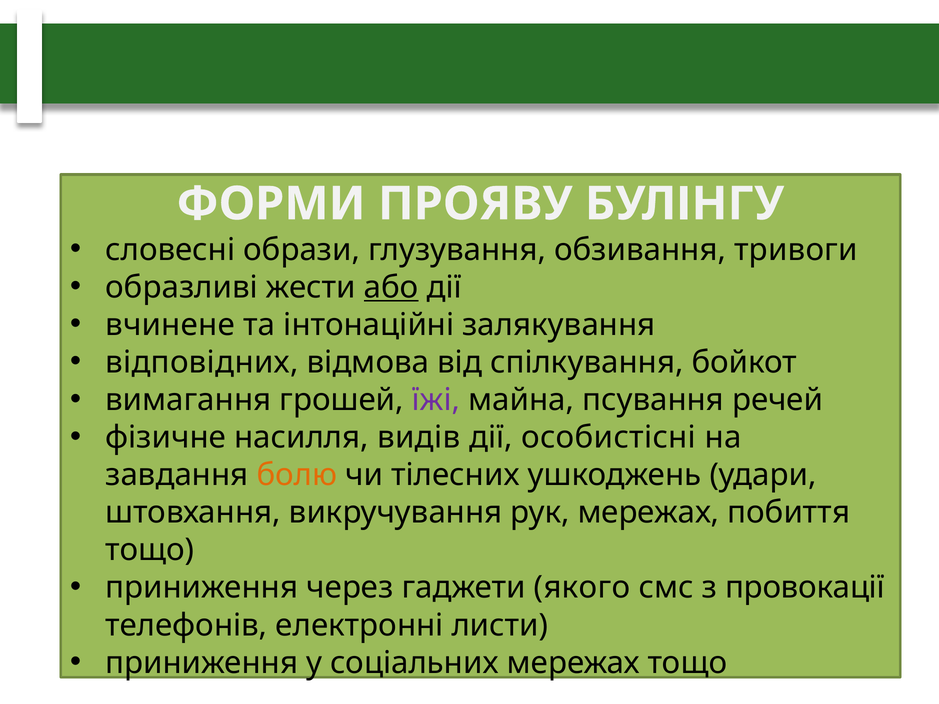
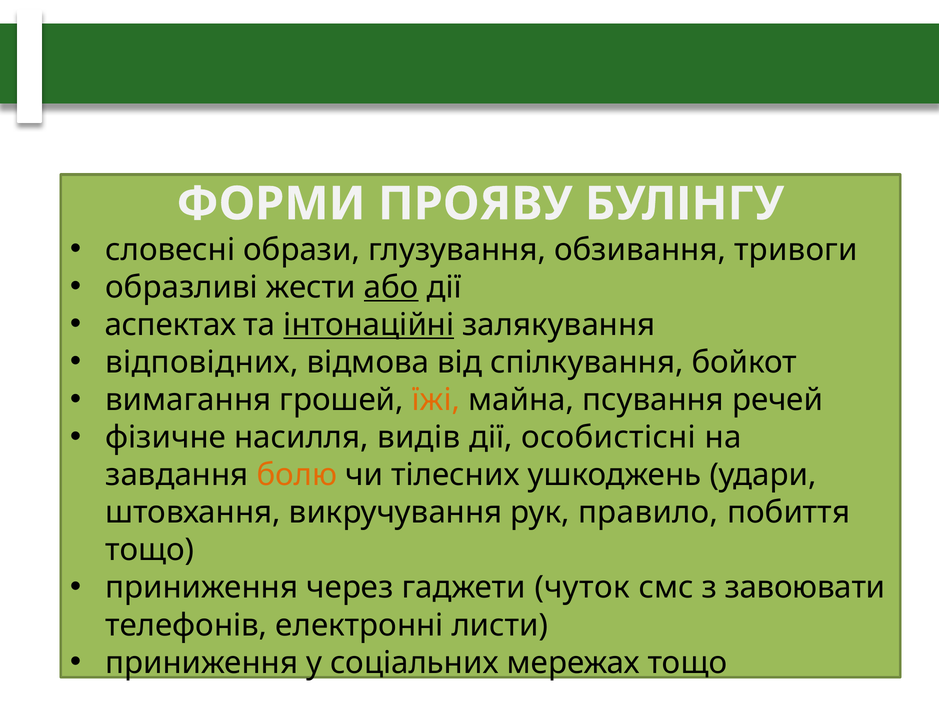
вчинене: вчинене -> аспектах (170, 325)
інтонаційні underline: none -> present (369, 325)
їжі colour: purple -> orange (436, 400)
рук мережах: мережах -> правило (648, 513)
якого: якого -> чуток (582, 588)
провокації: провокації -> завоювати (805, 588)
